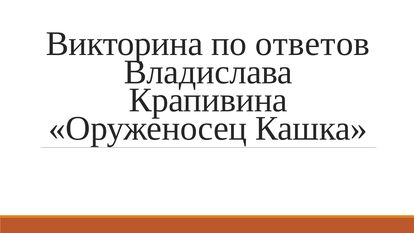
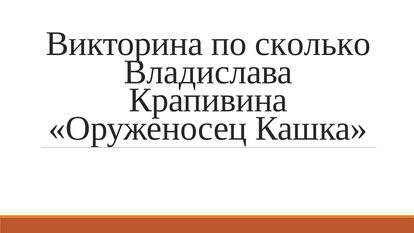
ответов: ответов -> сколько (313, 44)
